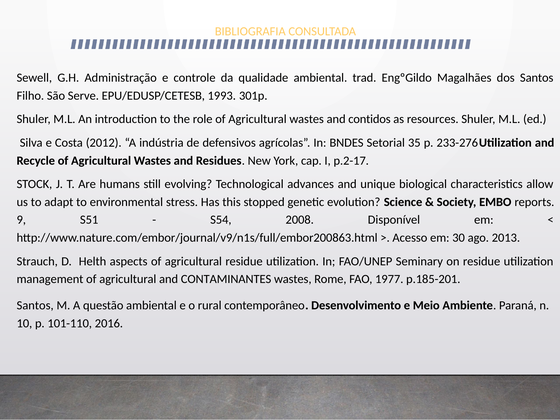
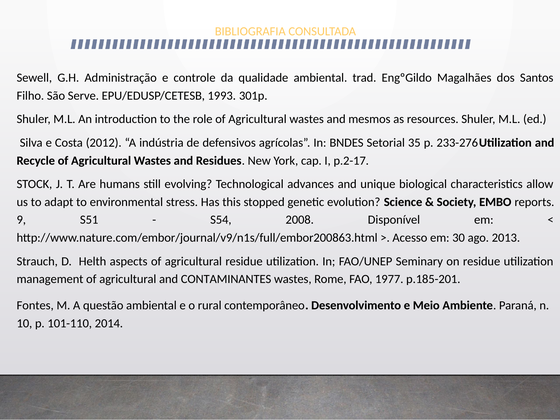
contidos: contidos -> mesmos (369, 119)
Santos: Santos -> Fontes (35, 305)
2016: 2016 -> 2014 (109, 323)
